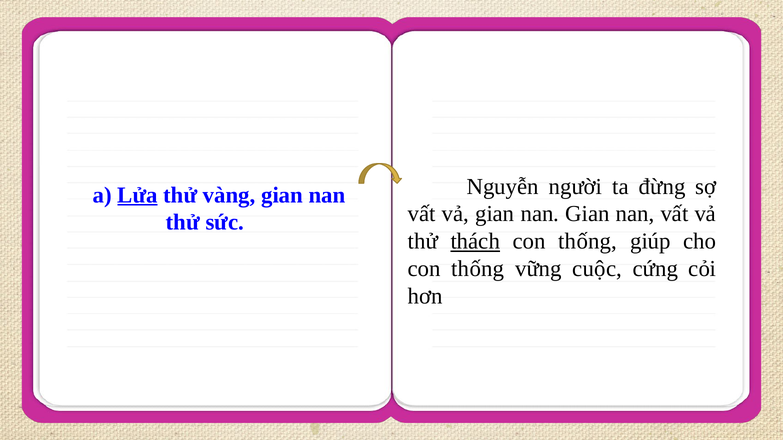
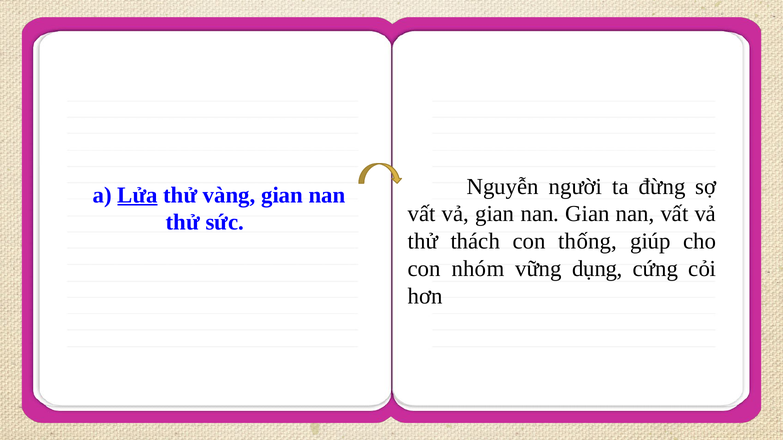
thách underline: present -> none (475, 242)
thống: thống -> nhóm (478, 269)
cuộc: cuộc -> dụng (597, 269)
